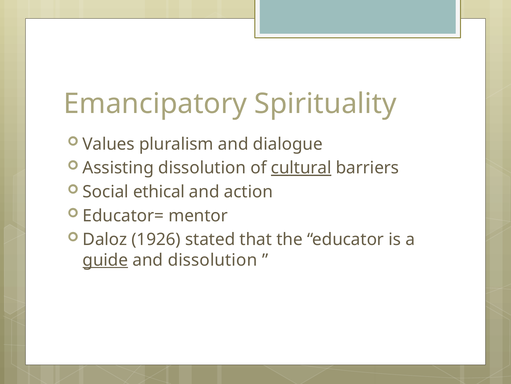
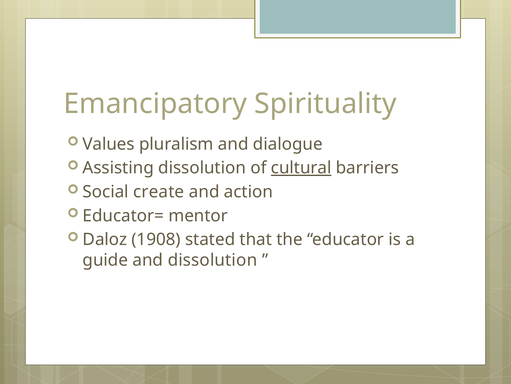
ethical: ethical -> create (159, 192)
1926: 1926 -> 1908 (156, 239)
guide underline: present -> none (105, 260)
